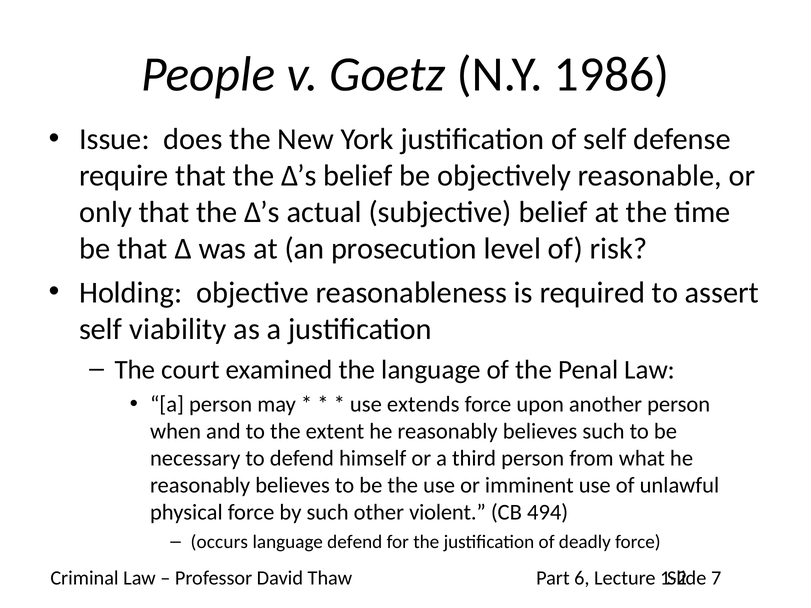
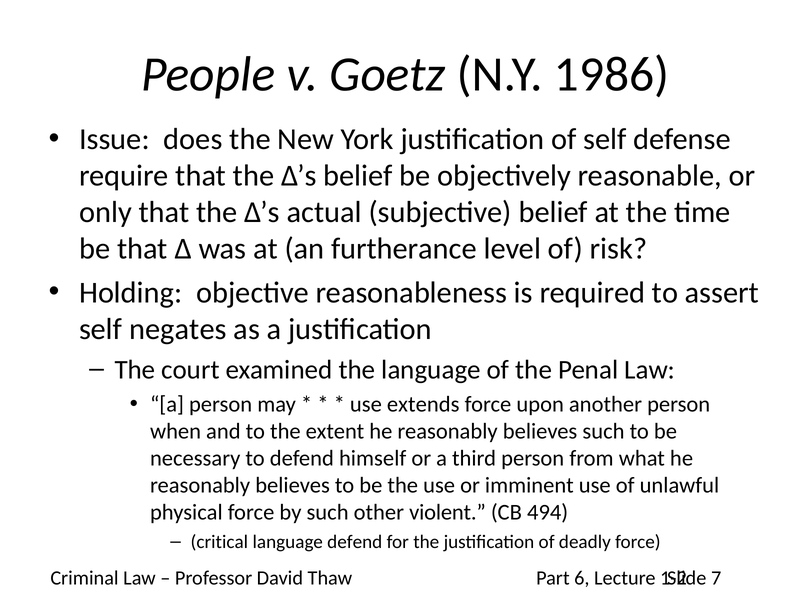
prosecution: prosecution -> furtherance (404, 249)
viability: viability -> negates (178, 329)
occurs: occurs -> critical (219, 542)
